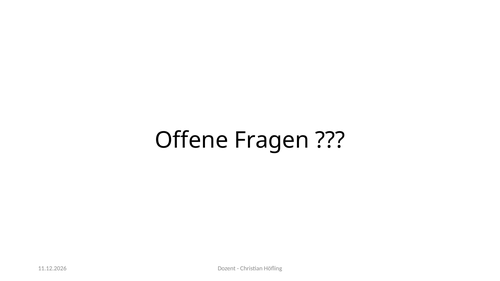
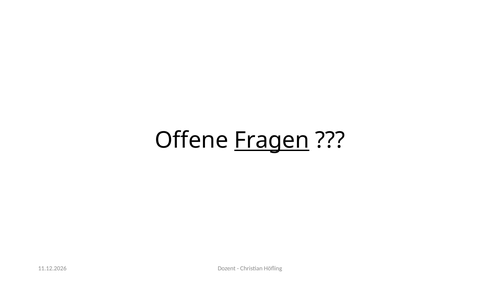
Fragen underline: none -> present (272, 140)
